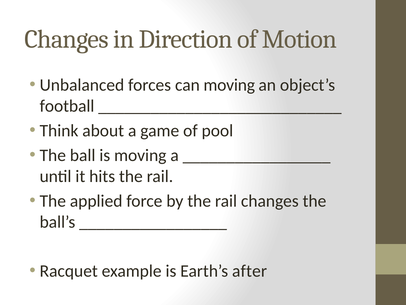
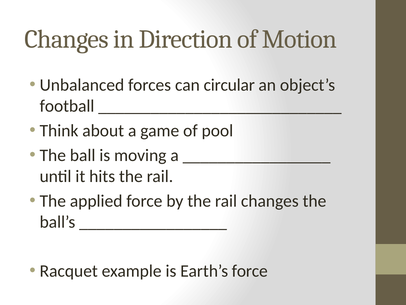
can moving: moving -> circular (229, 85)
Earth’s after: after -> force (250, 271)
